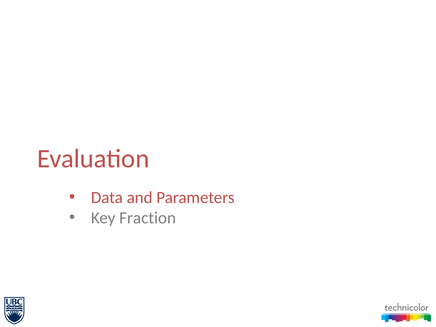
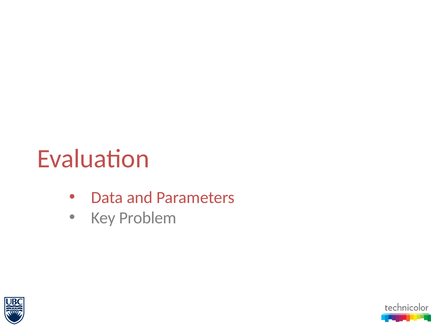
Fraction: Fraction -> Problem (148, 218)
